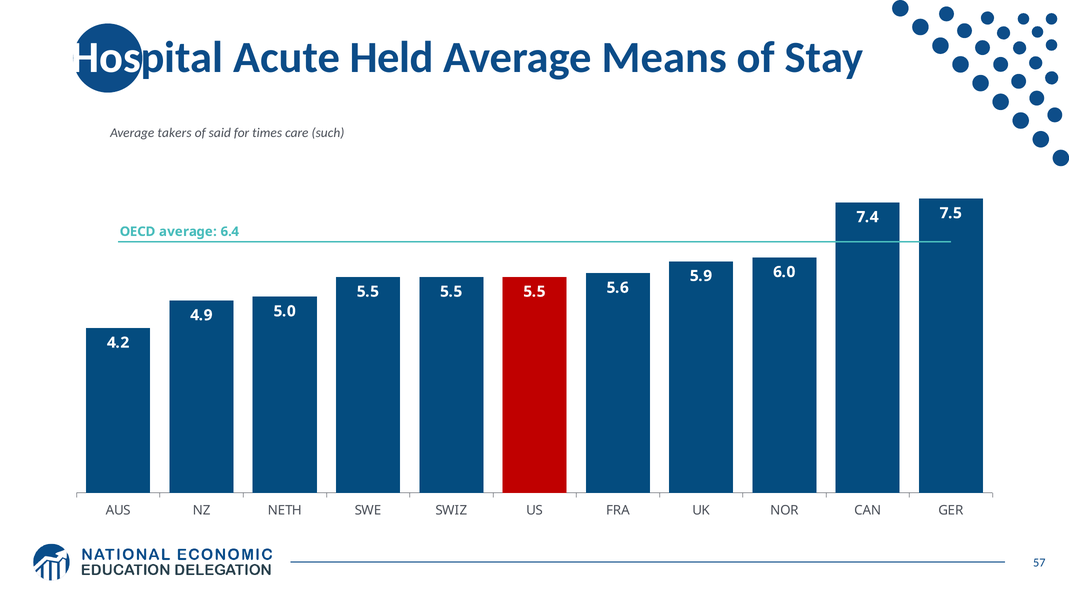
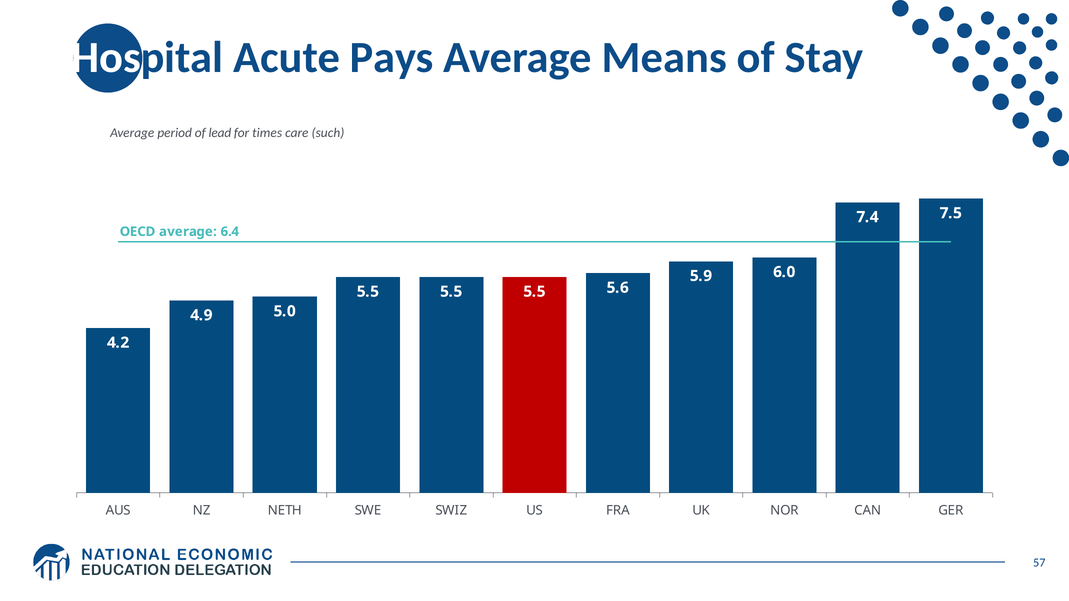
Held: Held -> Pays (392, 58)
takers: takers -> period (175, 133)
said: said -> lead (220, 133)
